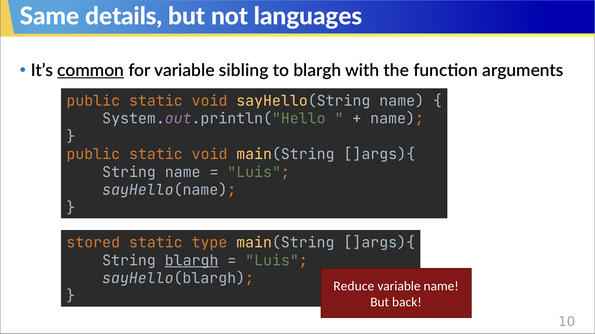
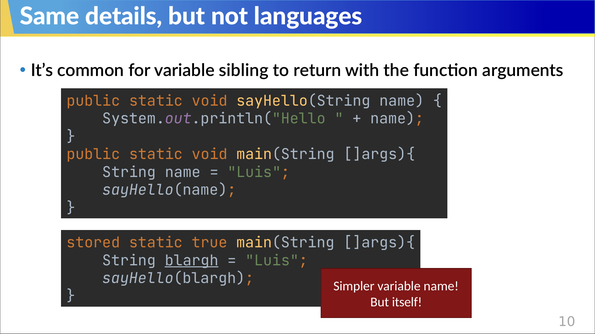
common underline: present -> none (91, 70)
to blargh: blargh -> return (317, 70)
type: type -> true (209, 243)
Reduce: Reduce -> Simpler (354, 287)
back: back -> itself (407, 303)
